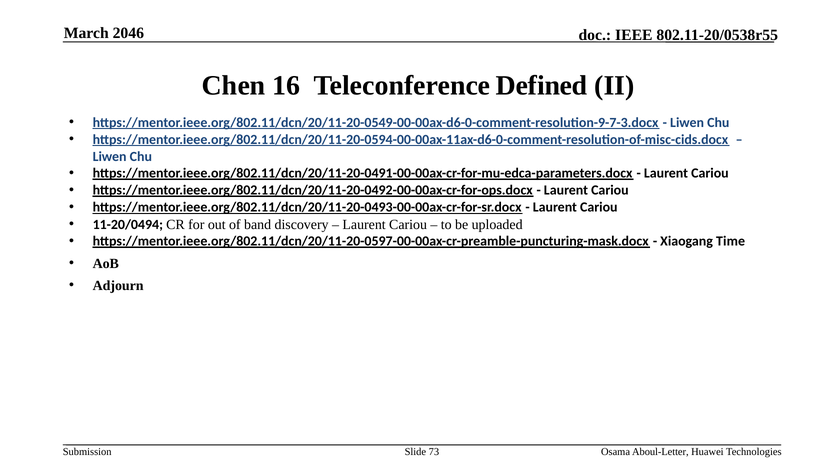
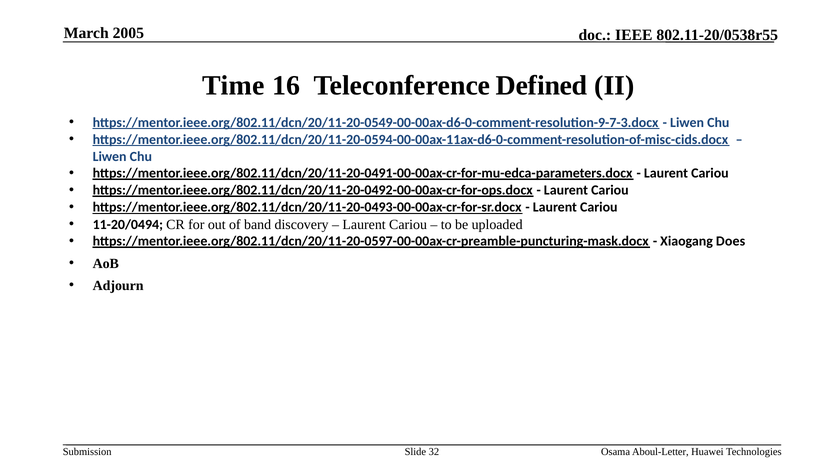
2046: 2046 -> 2005 (128, 33)
Chen: Chen -> Time (233, 86)
Time: Time -> Does (731, 241)
73: 73 -> 32 (434, 452)
